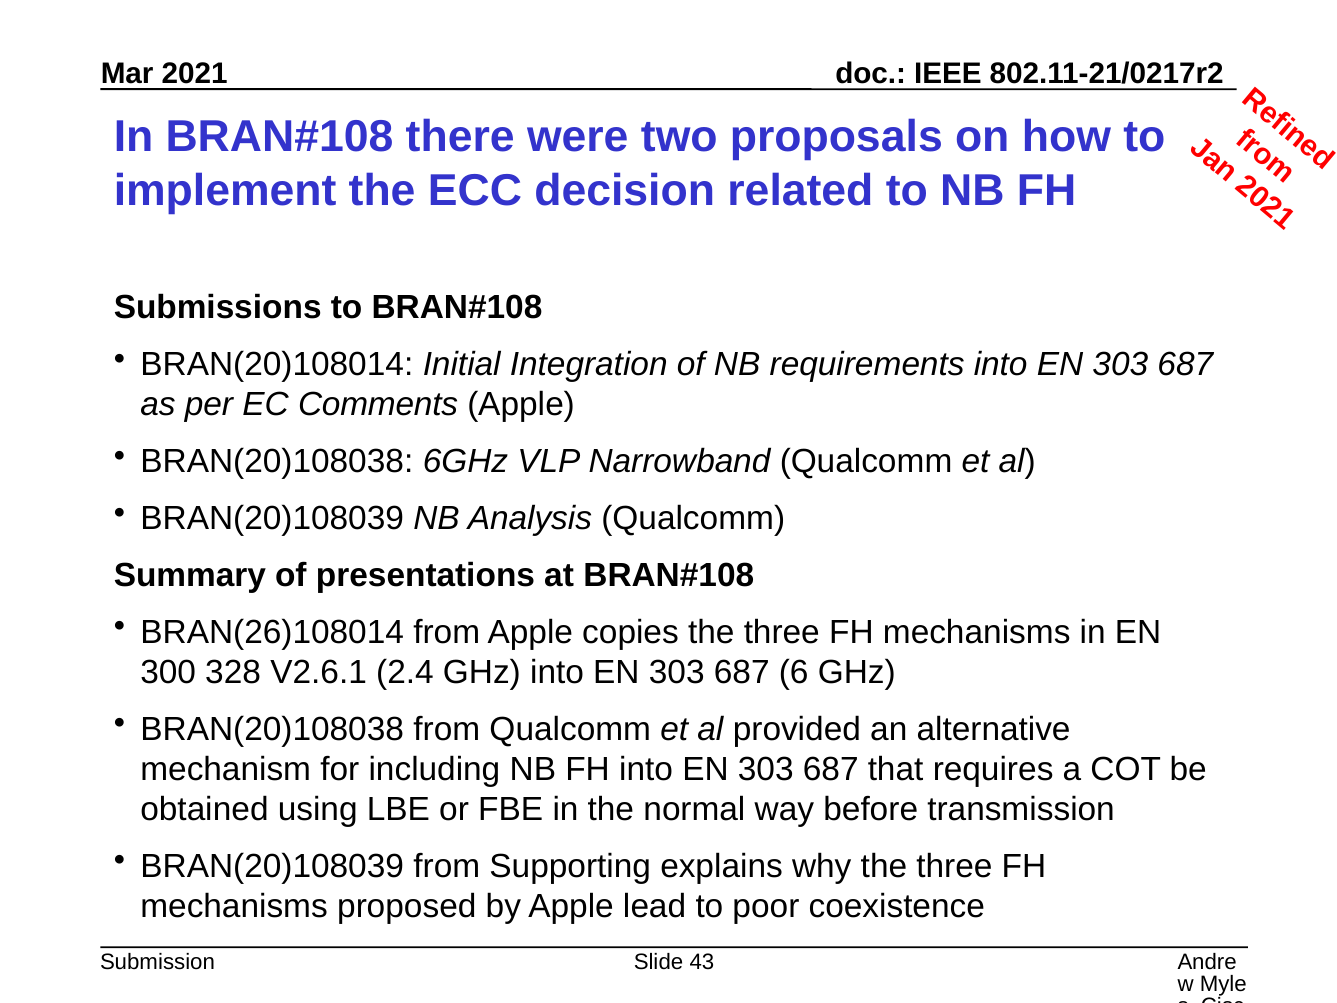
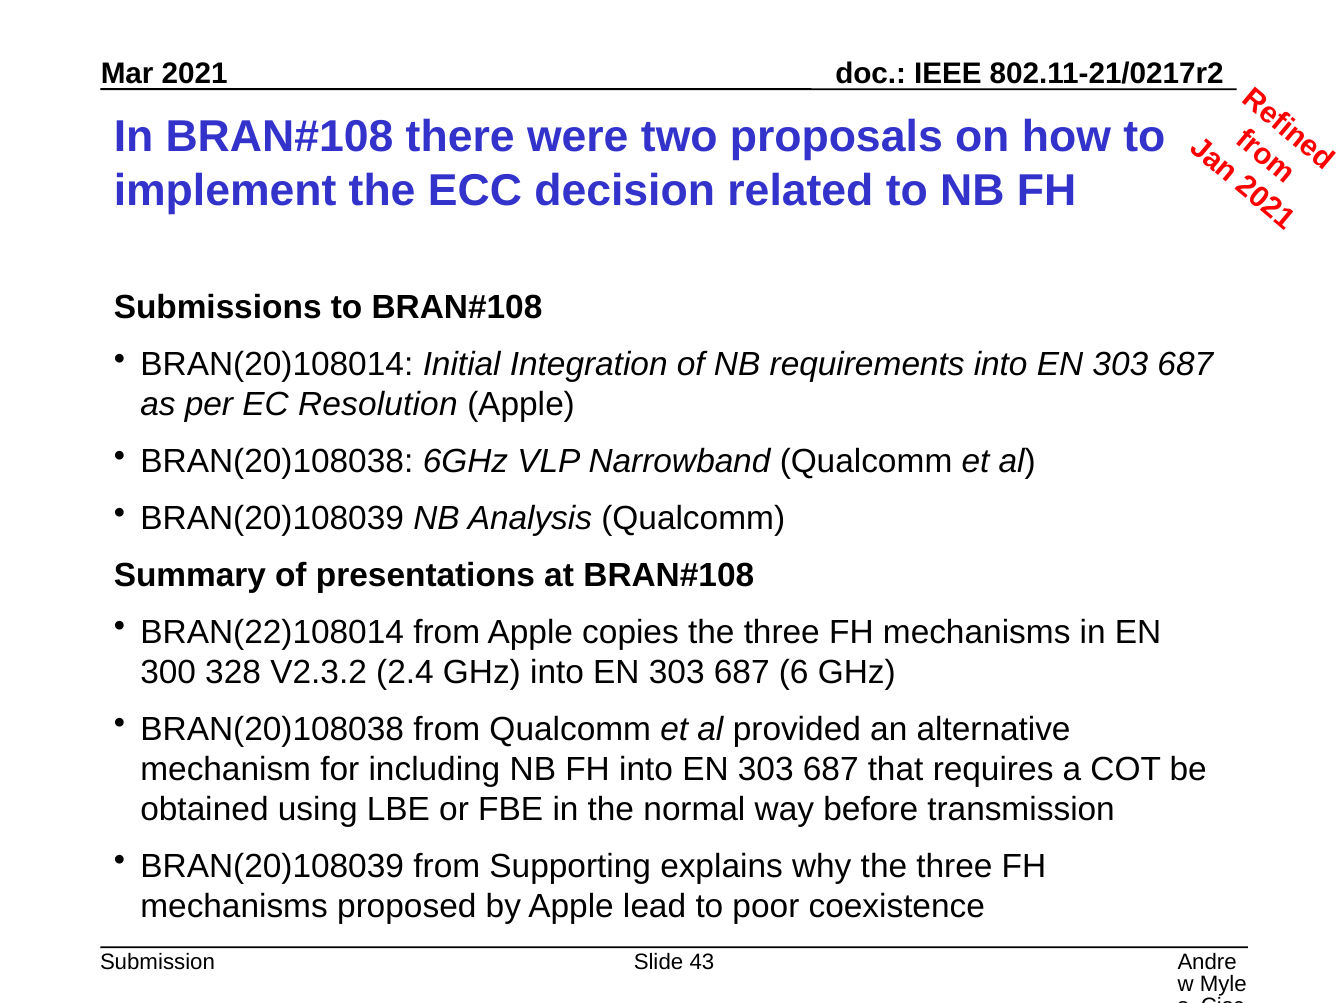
Comments: Comments -> Resolution (378, 405)
BRAN(26)108014: BRAN(26)108014 -> BRAN(22)108014 (272, 632)
V2.6.1: V2.6.1 -> V2.3.2 (319, 672)
